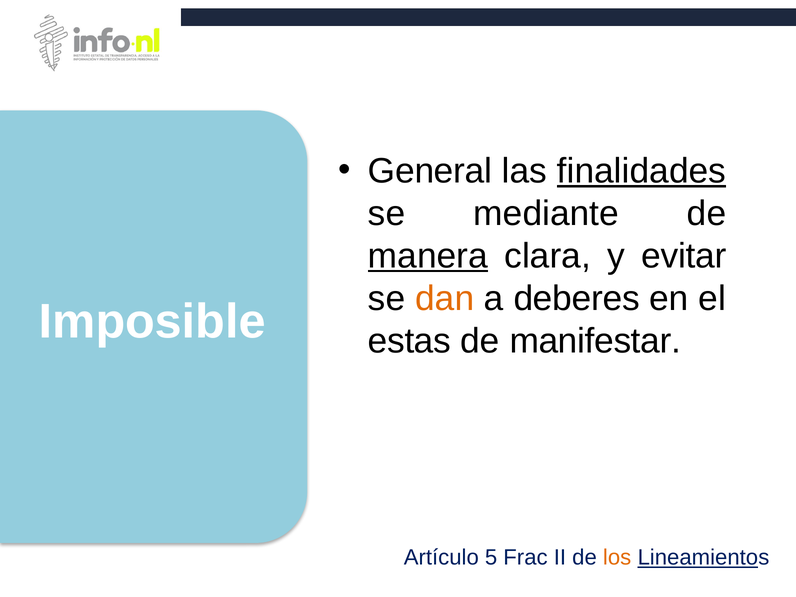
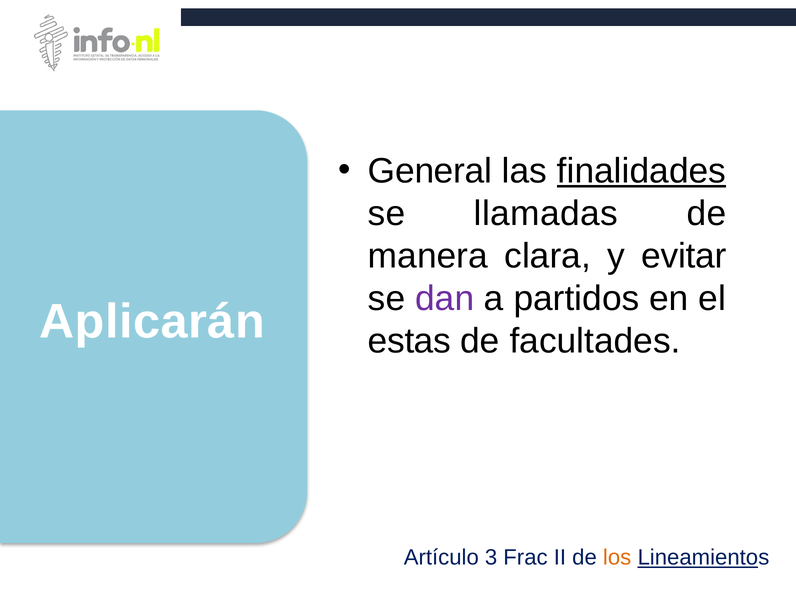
mediante: mediante -> llamadas (546, 213)
manera underline: present -> none (428, 256)
dan colour: orange -> purple (445, 298)
deberes: deberes -> partidos (576, 298)
Imposible: Imposible -> Aplicarán (152, 322)
manifestar: manifestar -> facultades (595, 341)
5: 5 -> 3 (491, 558)
